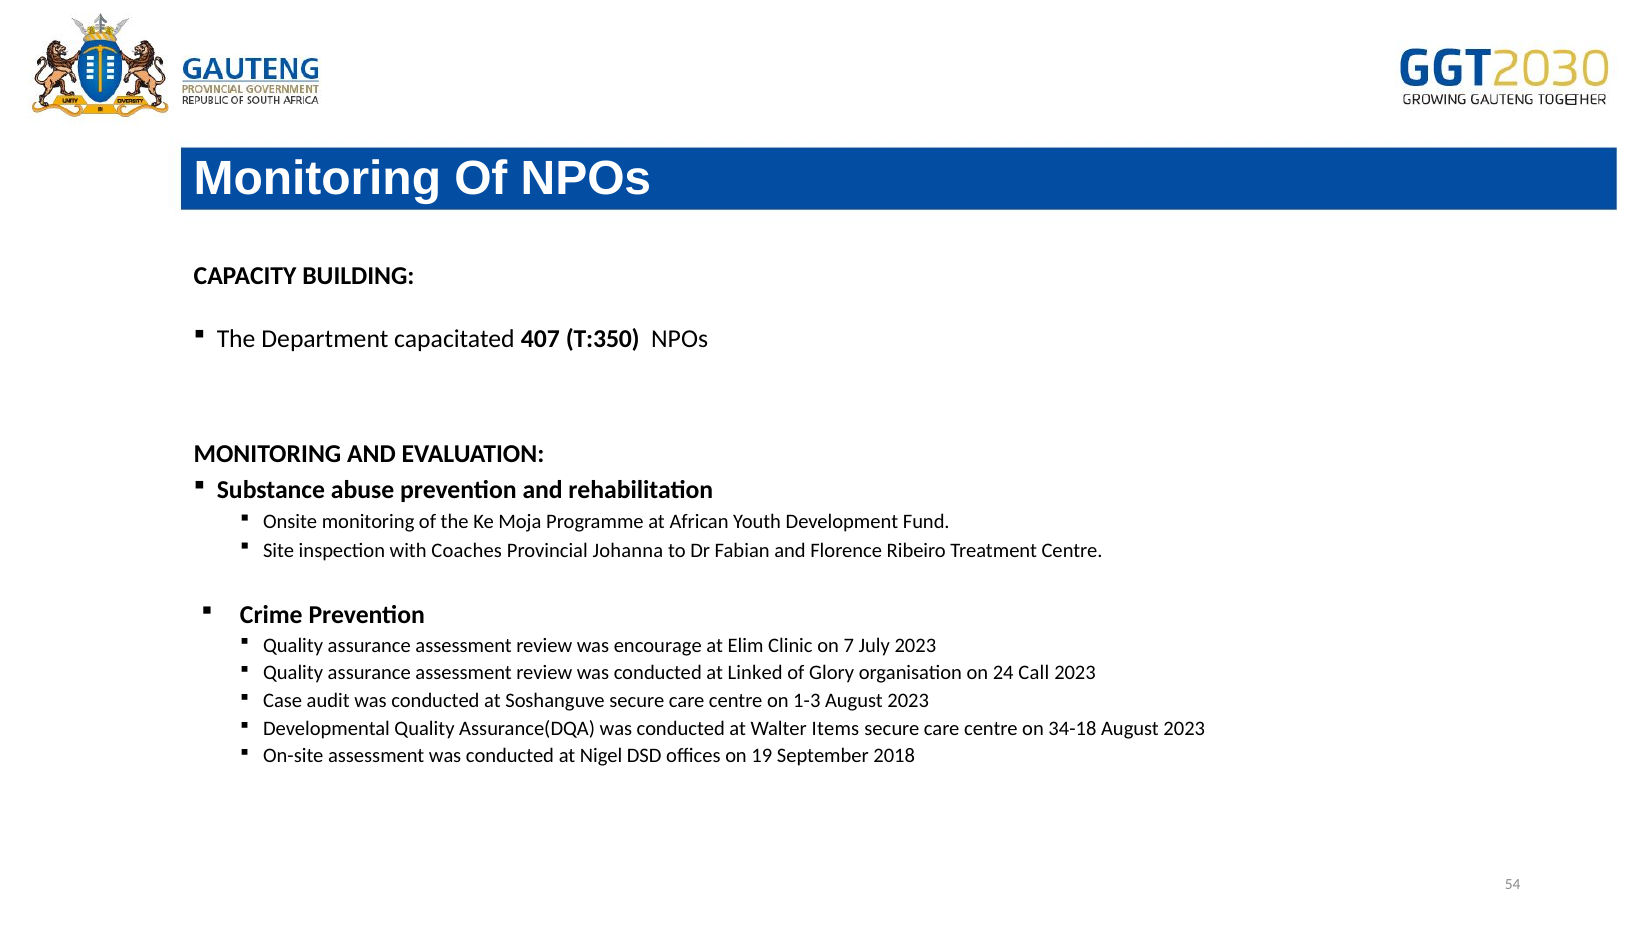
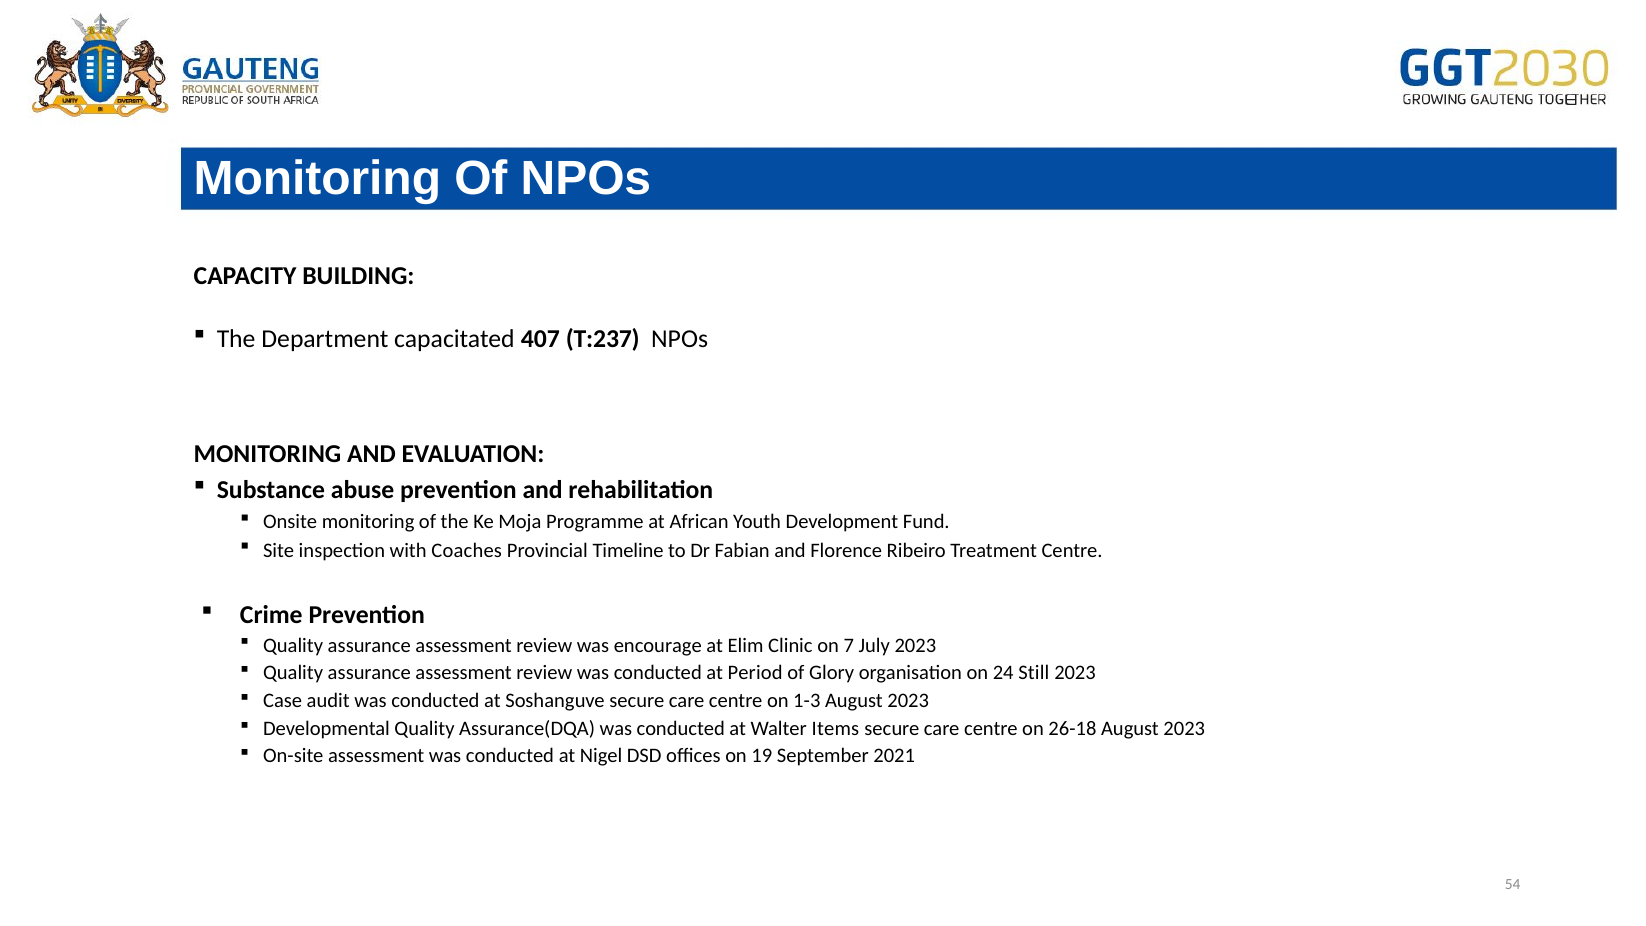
T:350: T:350 -> T:237 (603, 339)
Johanna: Johanna -> Timeline (628, 550)
Linked: Linked -> Period (755, 673)
Call: Call -> Still (1034, 673)
34-18: 34-18 -> 26-18 (1072, 728)
2018: 2018 -> 2021 (894, 756)
